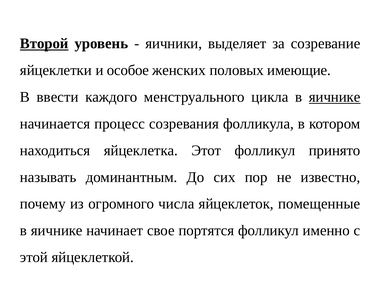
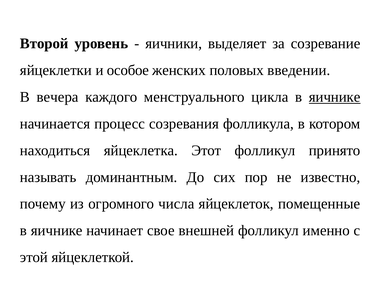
Второй underline: present -> none (44, 44)
имеющие: имеющие -> введении (299, 70)
ввести: ввести -> вечера (58, 97)
портятся: портятся -> внешней (206, 230)
